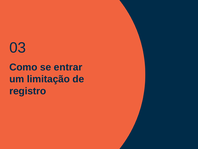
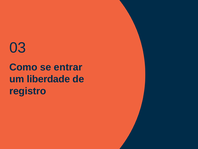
limitação: limitação -> liberdade (48, 79)
